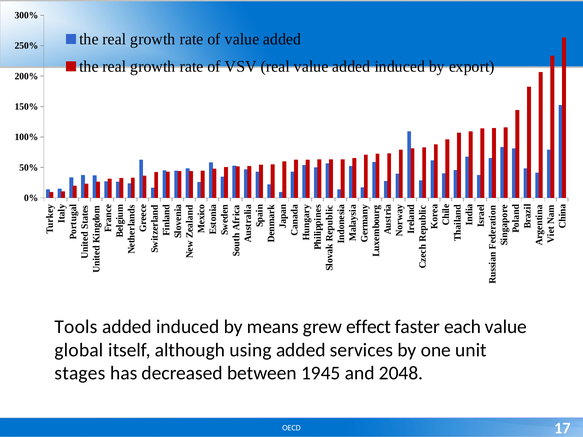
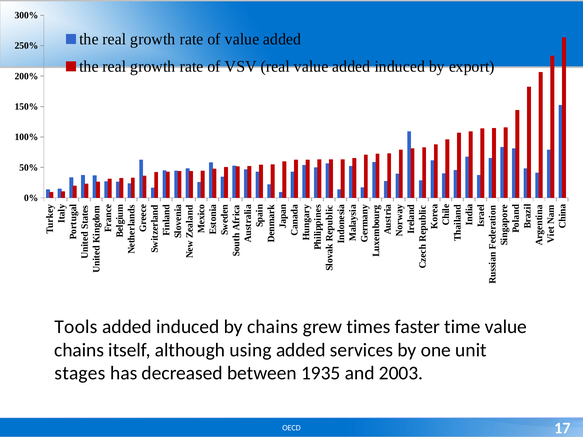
by means: means -> chains (273, 327)
effect: effect -> times (368, 327)
each: each -> time (462, 327)
global: global -> chains (79, 350)
1945: 1945 -> 1935 (321, 373)
2048: 2048 -> 2003 (401, 373)
